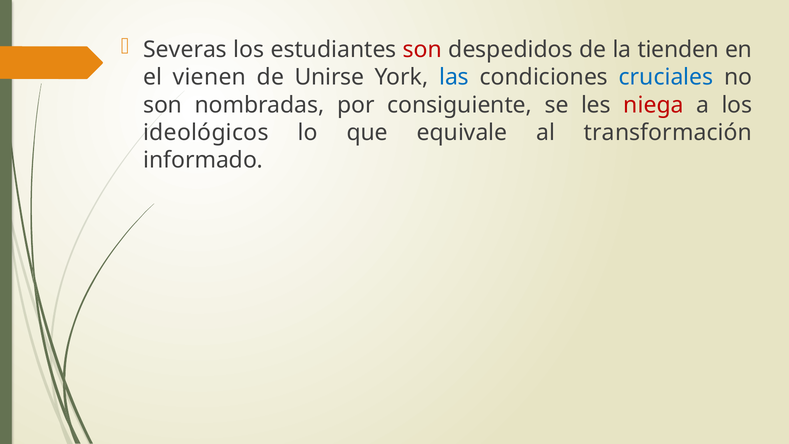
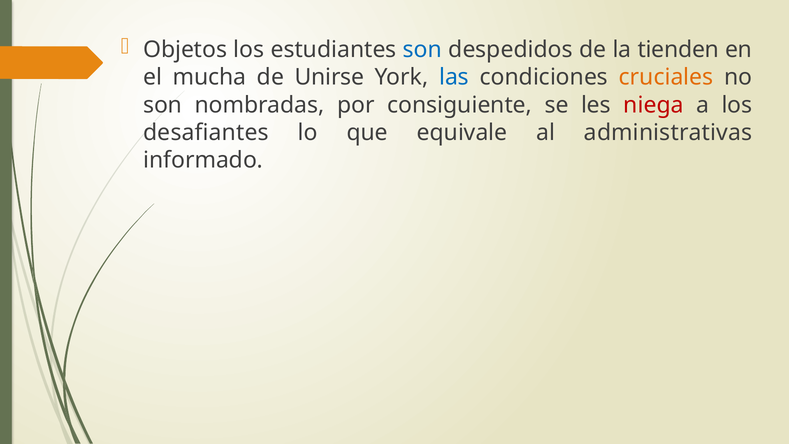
Severas: Severas -> Objetos (185, 50)
son colour: red -> blue (422, 50)
vienen: vienen -> mucha (210, 77)
cruciales colour: blue -> orange (666, 77)
ideológicos: ideológicos -> desafiantes (206, 132)
transformación: transformación -> administrativas (668, 132)
